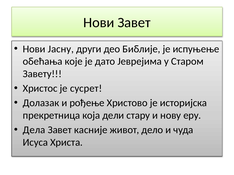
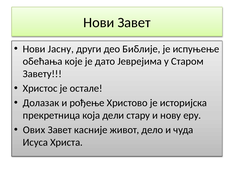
сусрет: сусрет -> остале (86, 89)
Дела: Дела -> Ових (34, 130)
